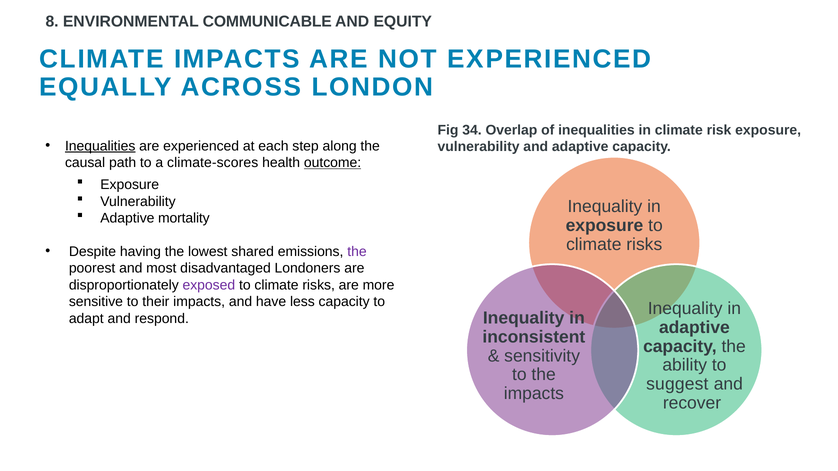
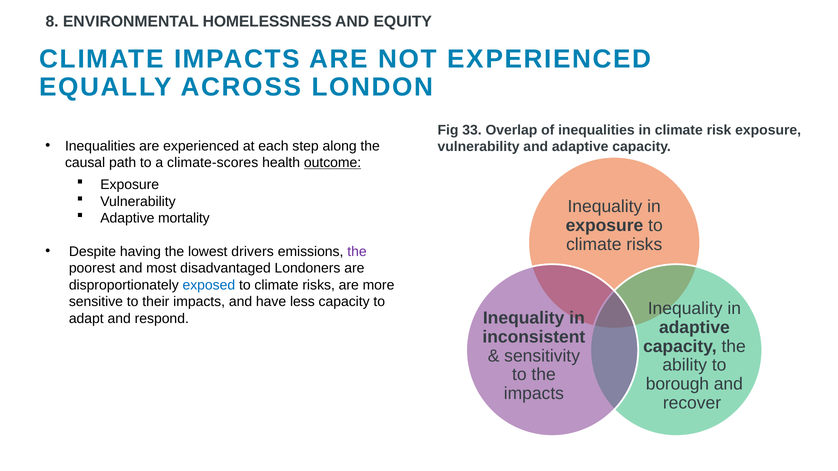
COMMUNICABLE: COMMUNICABLE -> HOMELESSNESS (267, 22)
34: 34 -> 33 (472, 130)
Inequalities underline: present -> none (100, 146)
shared: shared -> drivers (253, 252)
exposed colour: purple -> blue (209, 285)
suggest: suggest -> borough (677, 384)
